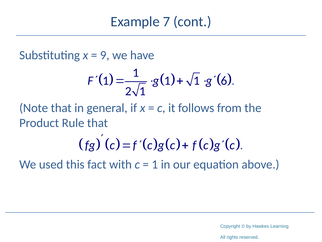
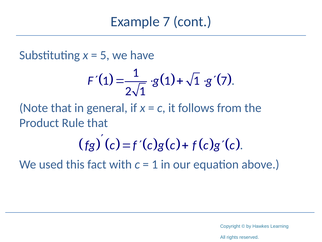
9: 9 -> 5 (105, 55)
1 6: 6 -> 7 (224, 81)
